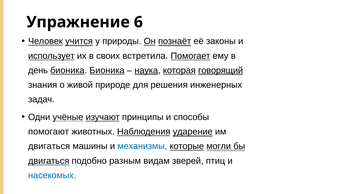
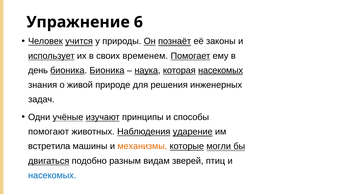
встретила: встретила -> временем (145, 56)
которая говорящий: говорящий -> насекомых (221, 71)
двигаться: двигаться -> встретила (49, 147)
механизмы colour: blue -> orange (142, 147)
